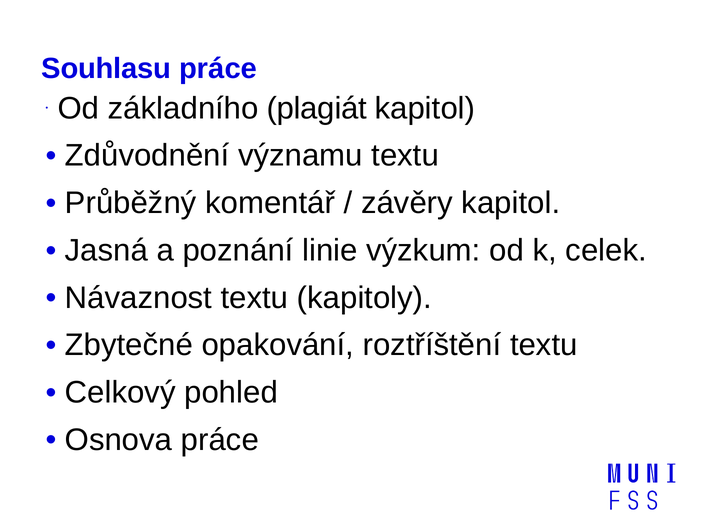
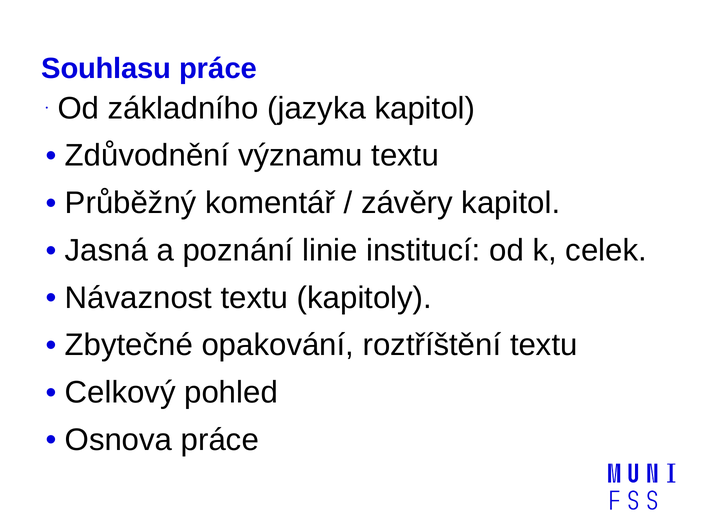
plagiát: plagiát -> jazyka (317, 108)
výzkum: výzkum -> institucí (423, 250)
